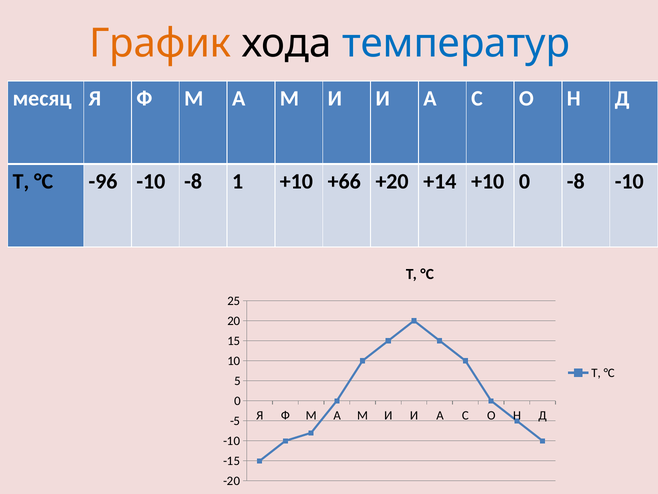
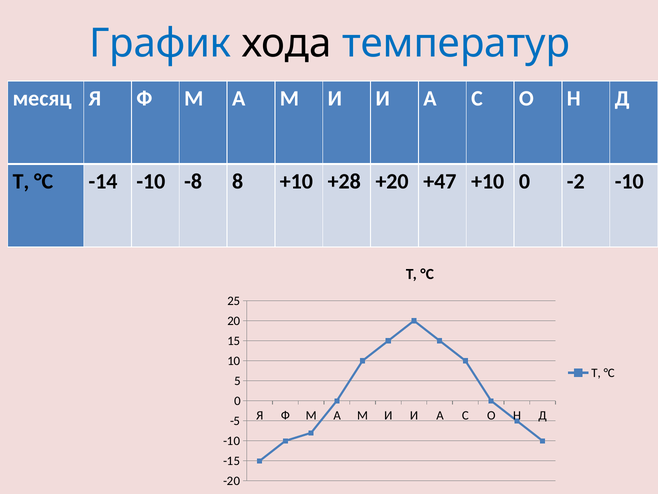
График colour: orange -> blue (160, 43)
-96: -96 -> -14 (103, 181)
1: 1 -> 8 (238, 181)
+66: +66 -> +28 (344, 181)
+14: +14 -> +47 (440, 181)
0 -8: -8 -> -2 (576, 181)
